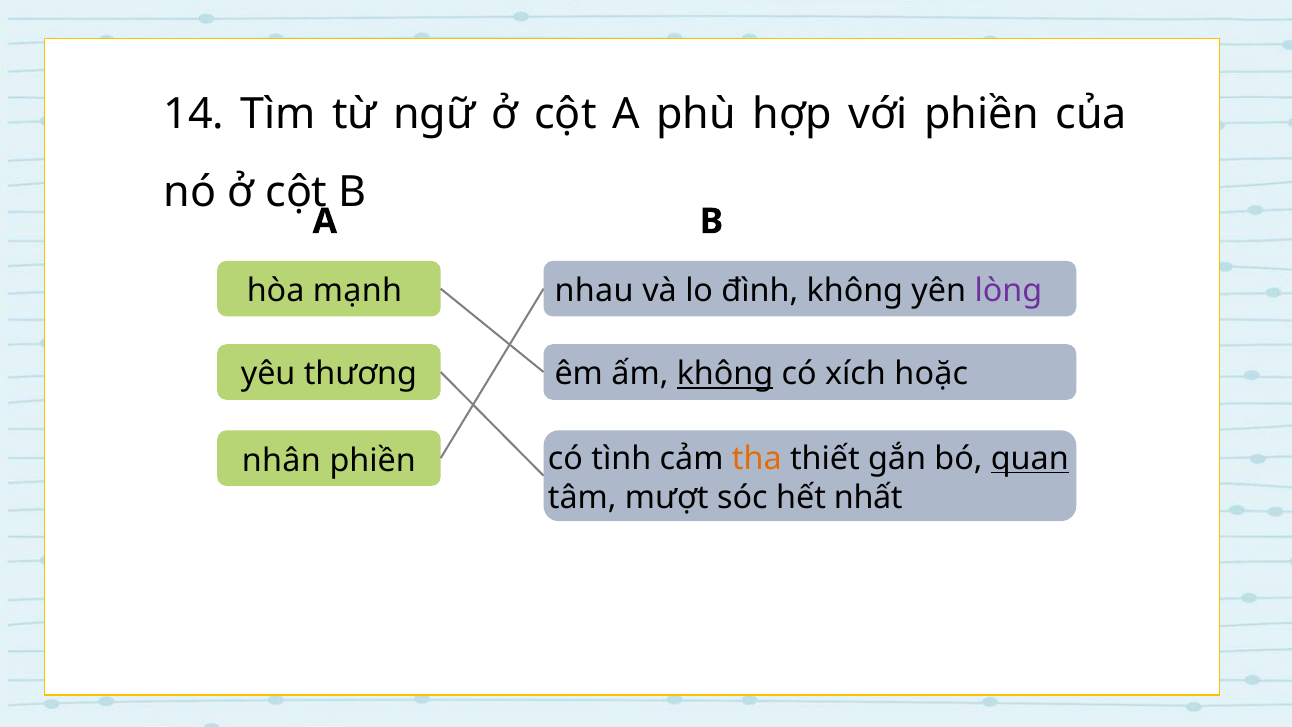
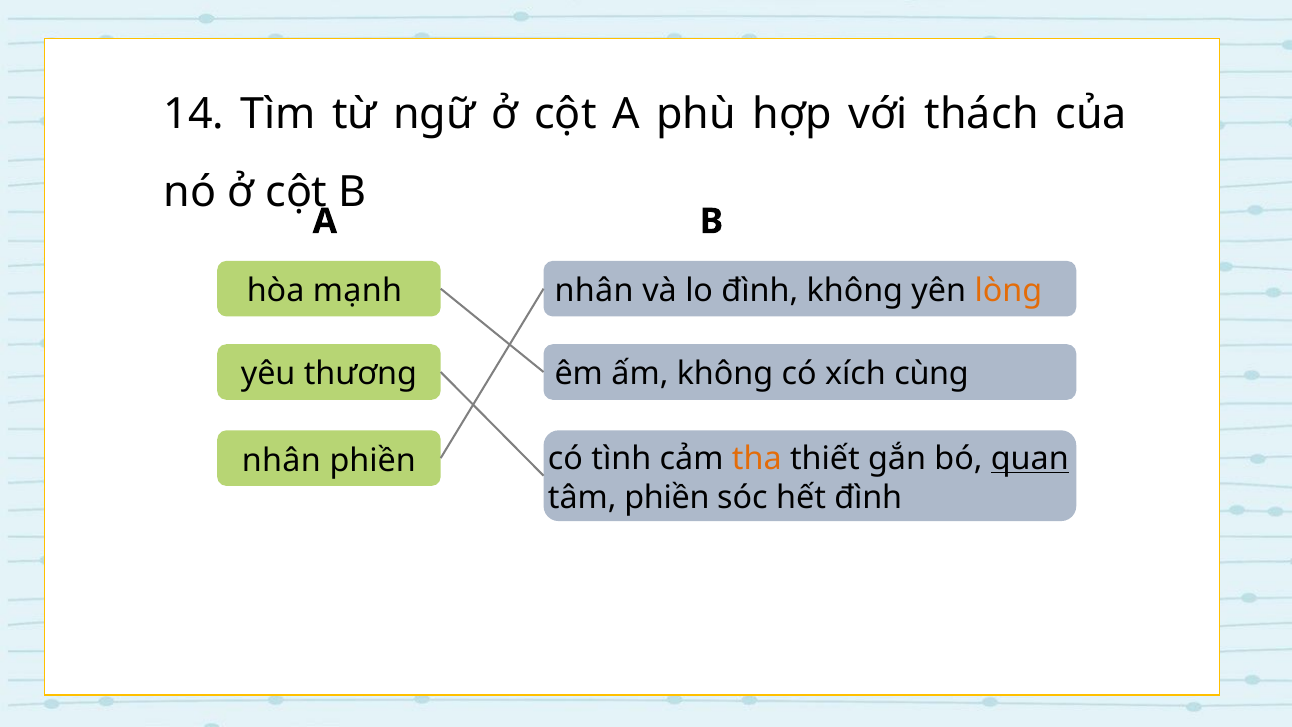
với phiền: phiền -> thách (982, 114)
nhau: nhau -> nhân (594, 291)
lòng colour: purple -> orange (1008, 291)
không underline: present -> none (725, 374)
hoặc: hoặc -> cùng (932, 374)
tâm mượt: mượt -> phiền (667, 497)
hết nhất: nhất -> đình (868, 497)
